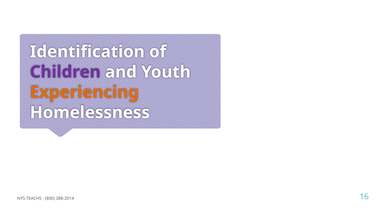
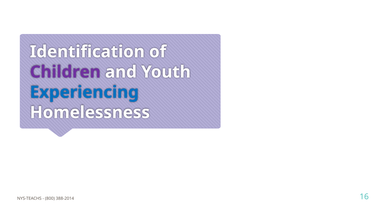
Experiencing colour: orange -> blue (84, 92)
